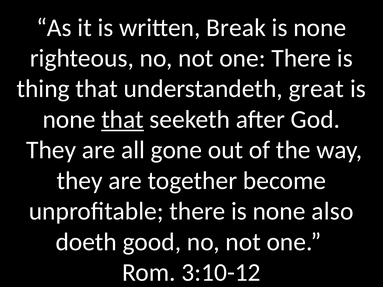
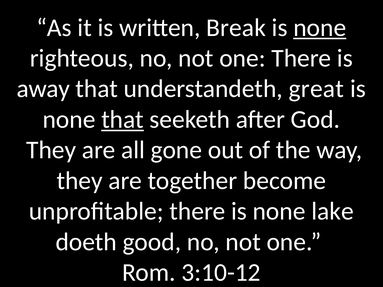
none underline: none -> present (320, 28)
thing: thing -> away (43, 89)
also: also -> lake (333, 211)
